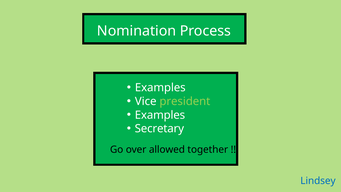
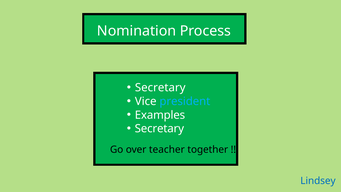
Examples: Examples -> Secretary (160, 88)
president colour: light green -> light blue (185, 101)
allowed: allowed -> teacher (167, 149)
